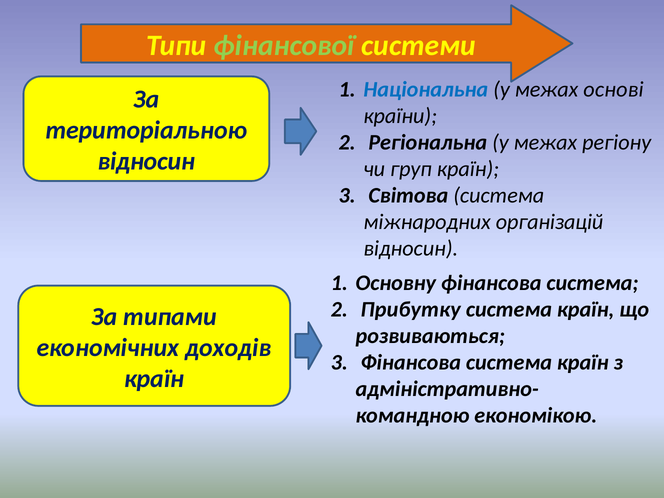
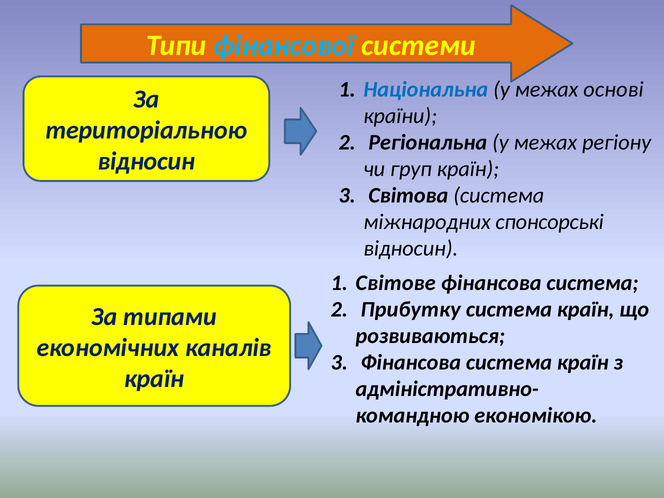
фінансової colour: light green -> light blue (284, 45)
організацій: організацій -> спонсорські (550, 222)
Основну: Основну -> Світове (396, 283)
доходів: доходів -> каналів (228, 348)
